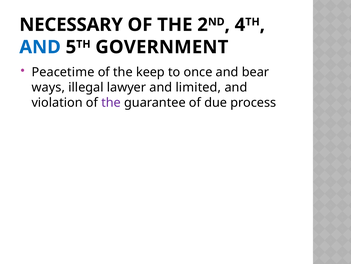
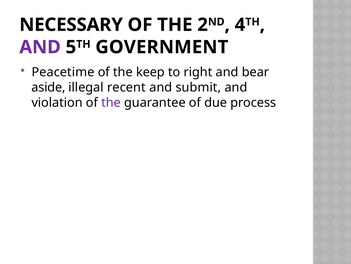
AND colour: blue -> purple (40, 47)
once: once -> right (198, 72)
ways: ways -> aside (48, 87)
lawyer: lawyer -> recent (126, 87)
limited: limited -> submit (198, 87)
